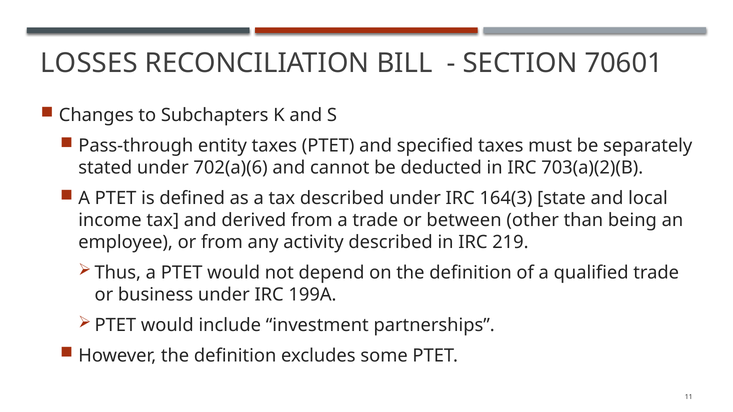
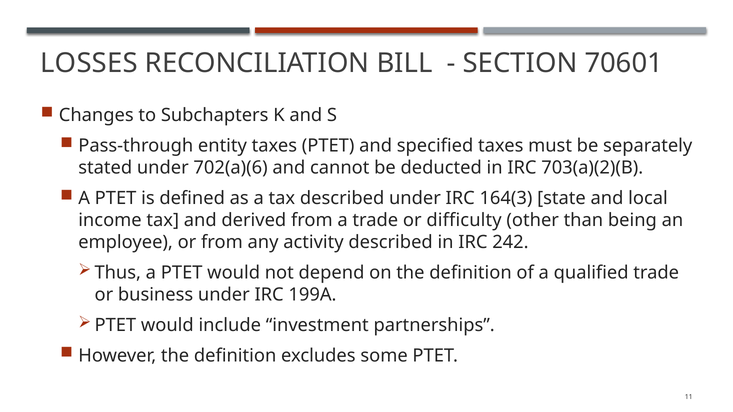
between: between -> difficulty (464, 221)
219: 219 -> 242 (510, 243)
